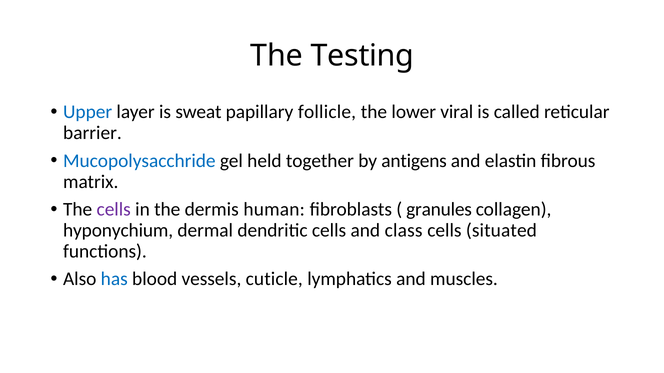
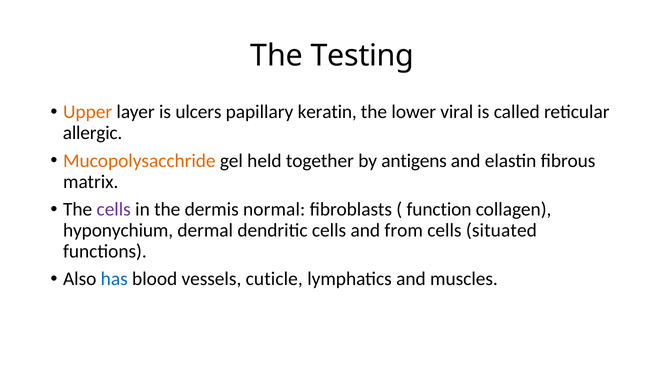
Upper colour: blue -> orange (88, 112)
sweat: sweat -> ulcers (198, 112)
follicle: follicle -> keratin (327, 112)
barrier: barrier -> allergic (93, 133)
Mucopolysacchride colour: blue -> orange (139, 161)
human: human -> normal (274, 210)
granules: granules -> function (439, 210)
class: class -> from (404, 231)
